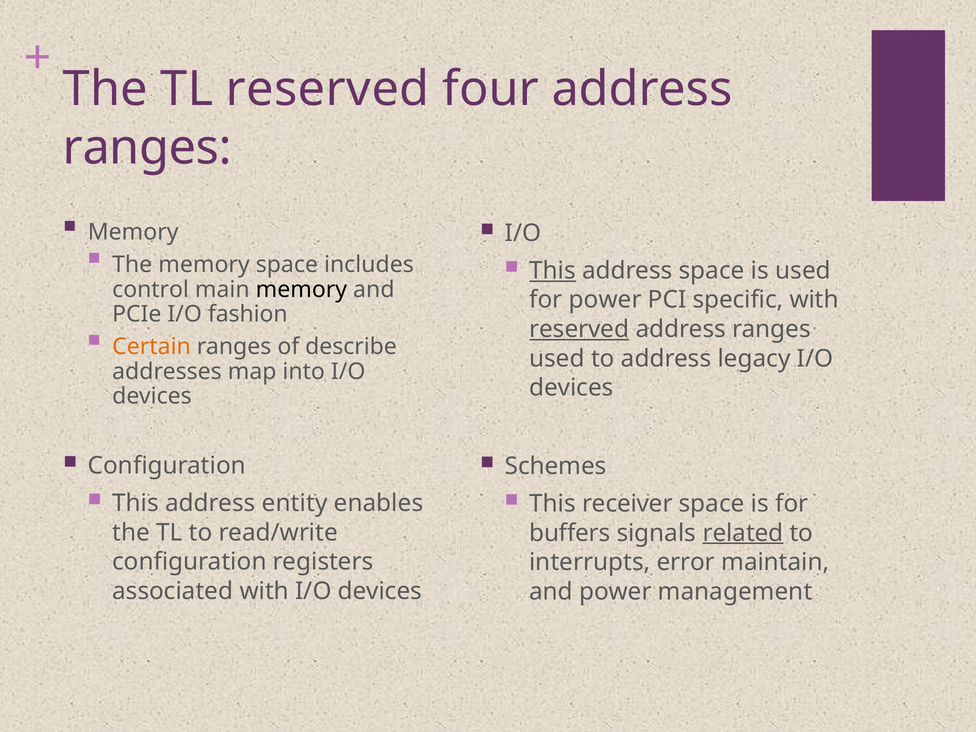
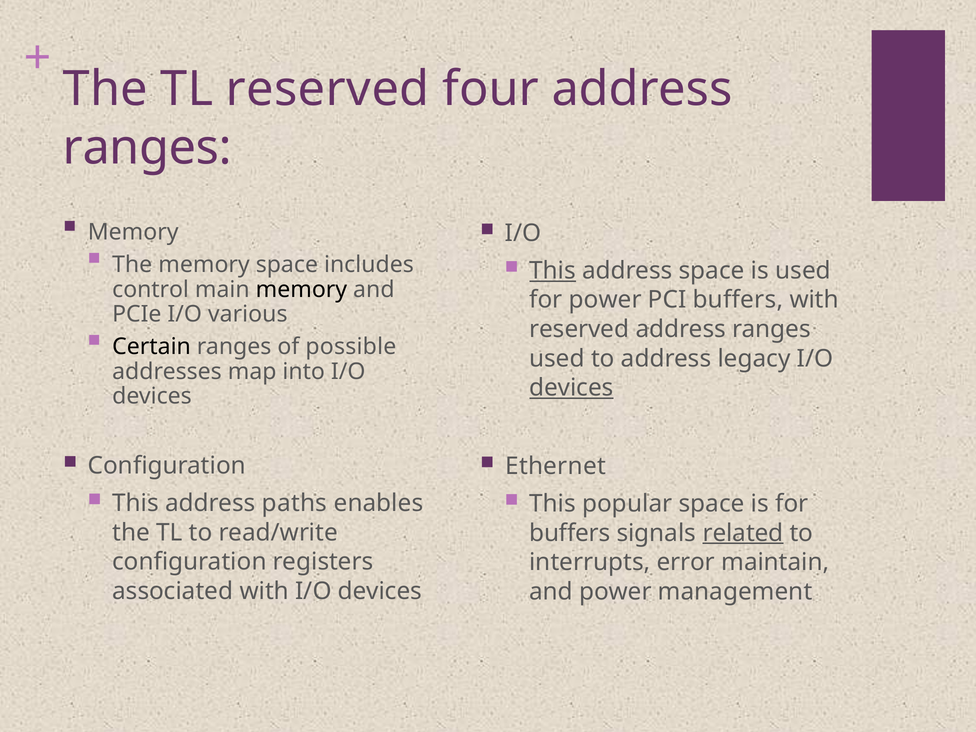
PCI specific: specific -> buffers (738, 300)
fashion: fashion -> various (248, 314)
reserved underline: present -> none (579, 329)
Certain colour: orange -> black (152, 347)
describe: describe -> possible (351, 347)
devices underline: none -> present (571, 388)
Schemes: Schemes -> Ethernet (556, 466)
entity: entity -> paths (295, 503)
receiver: receiver -> popular (627, 504)
